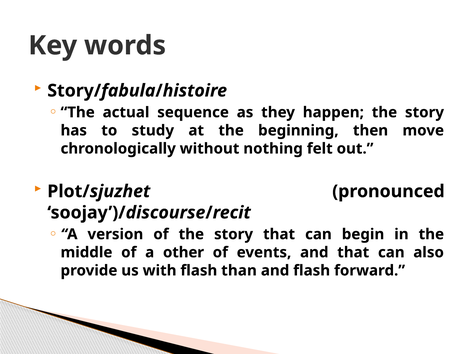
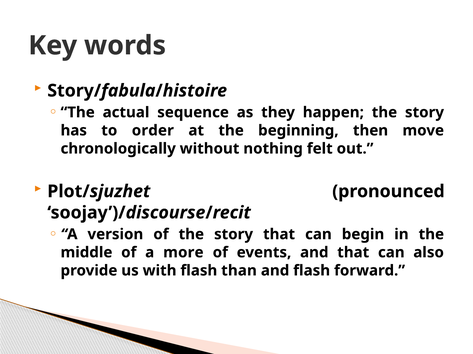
study: study -> order (153, 131)
other: other -> more (183, 253)
